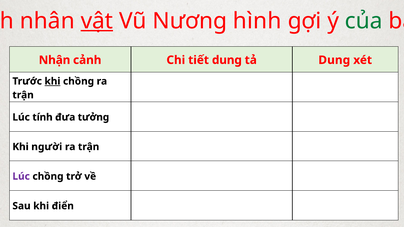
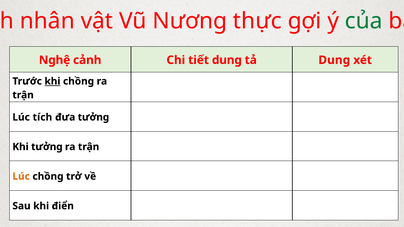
vật underline: present -> none (97, 21)
hình: hình -> thực (257, 21)
Nhận: Nhận -> Nghệ (55, 60)
Lúc tính: tính -> tích (42, 117)
Khi người: người -> tưởng (47, 147)
Lúc colour: purple -> orange (21, 177)
